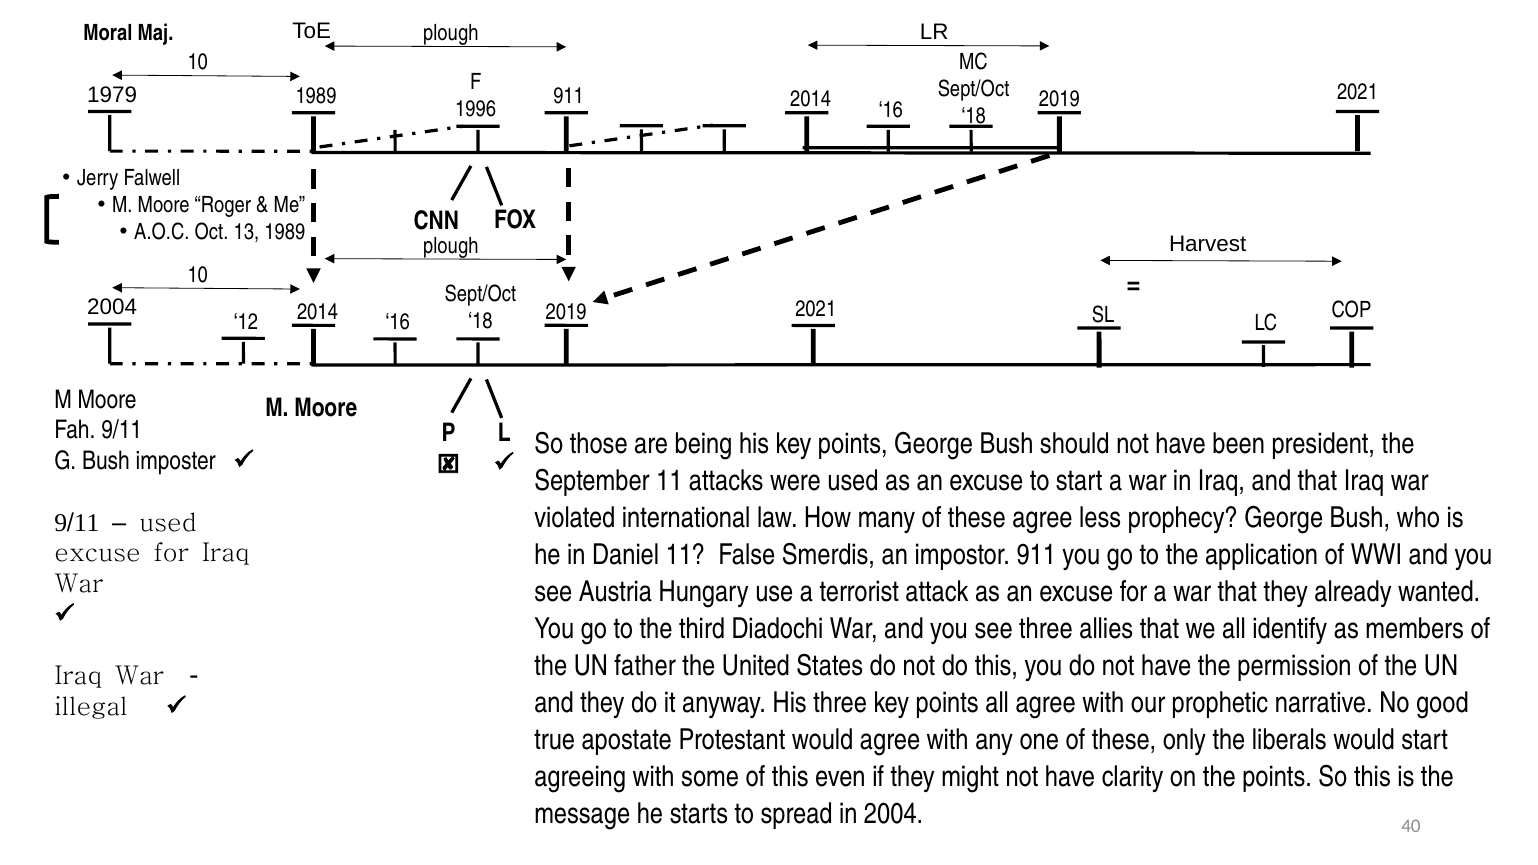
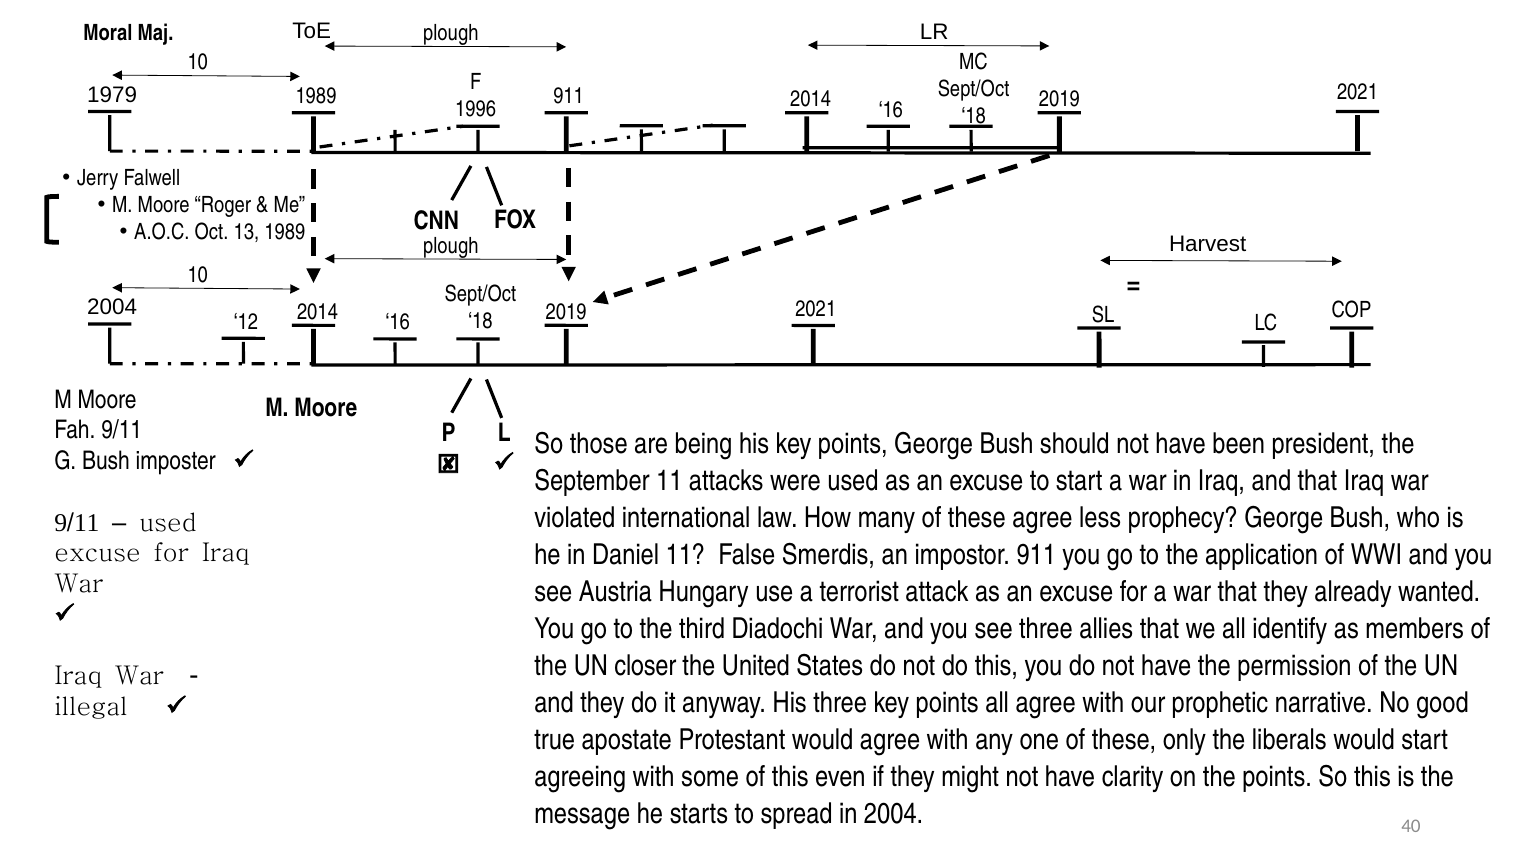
father: father -> closer (645, 666)
